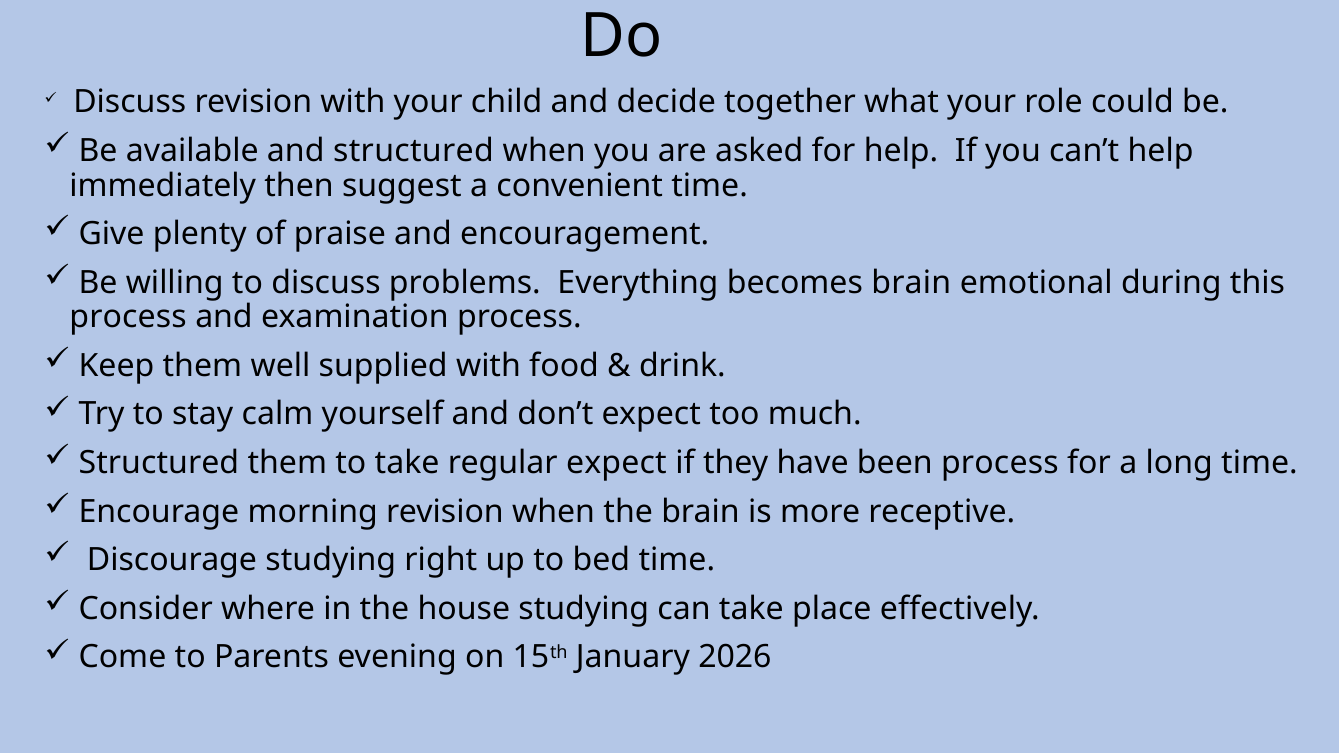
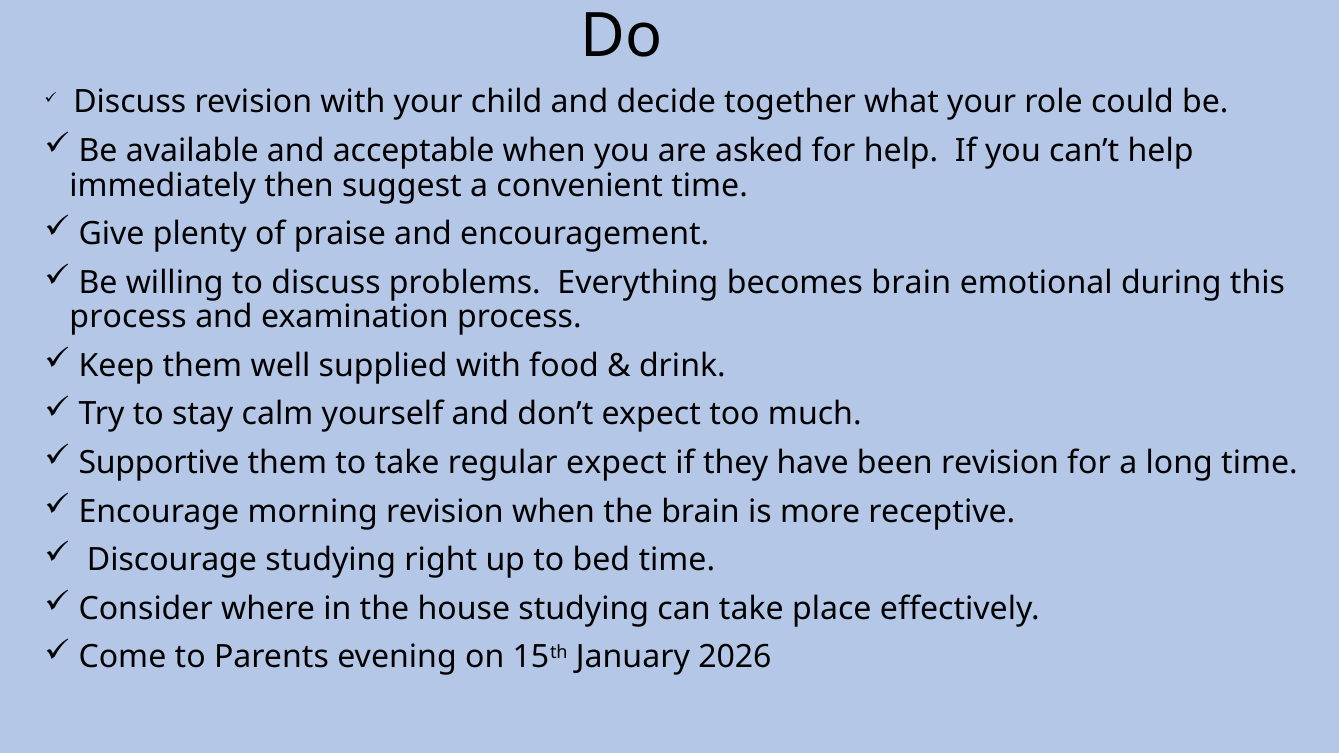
and structured: structured -> acceptable (414, 151)
Structured: Structured -> Supportive (159, 463)
been process: process -> revision (1000, 463)
